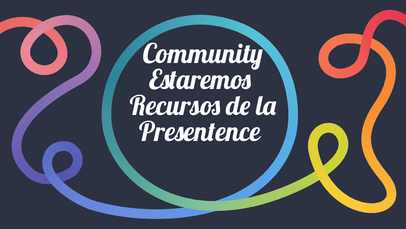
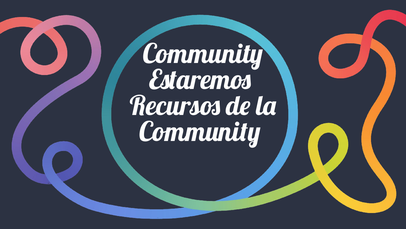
Presentence: Presentence -> Community (200, 132)
